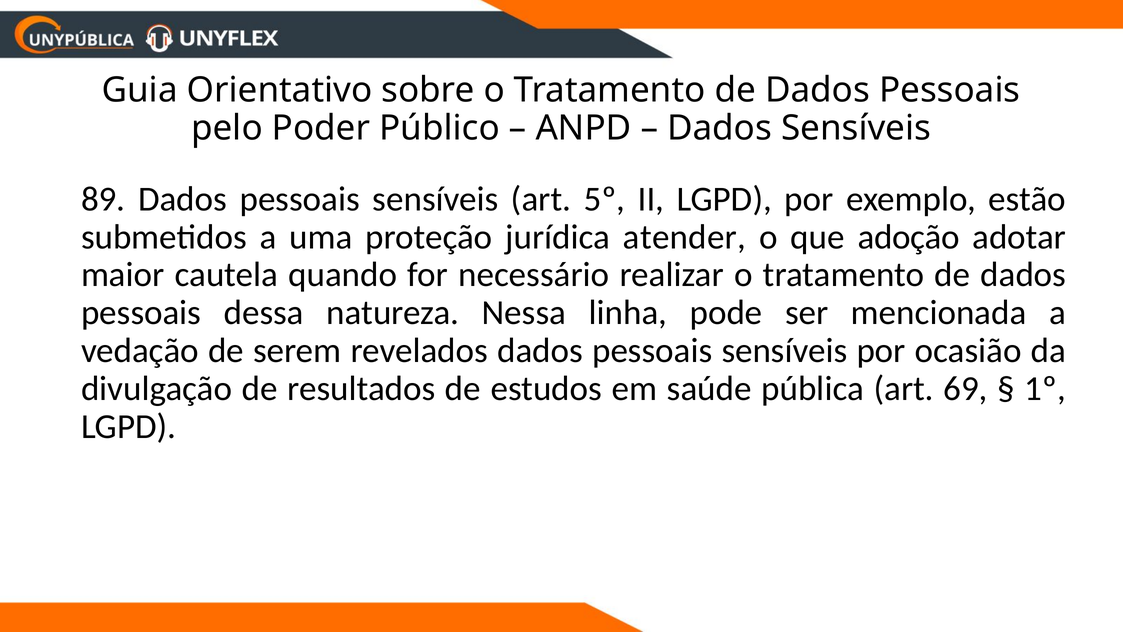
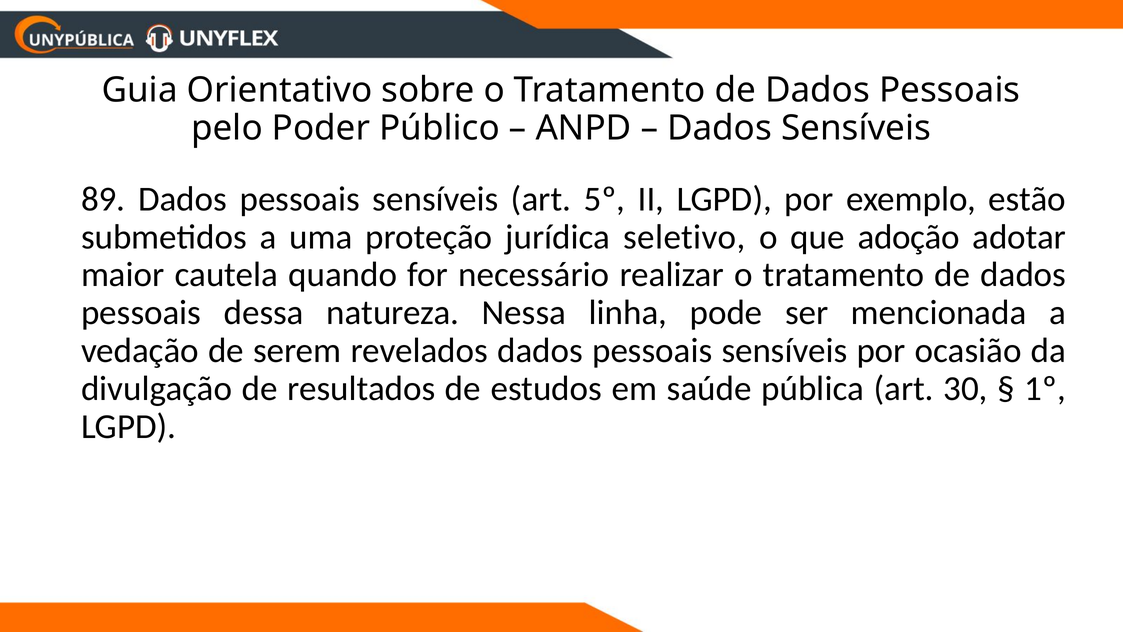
atender: atender -> seletivo (684, 237)
69: 69 -> 30 (966, 388)
